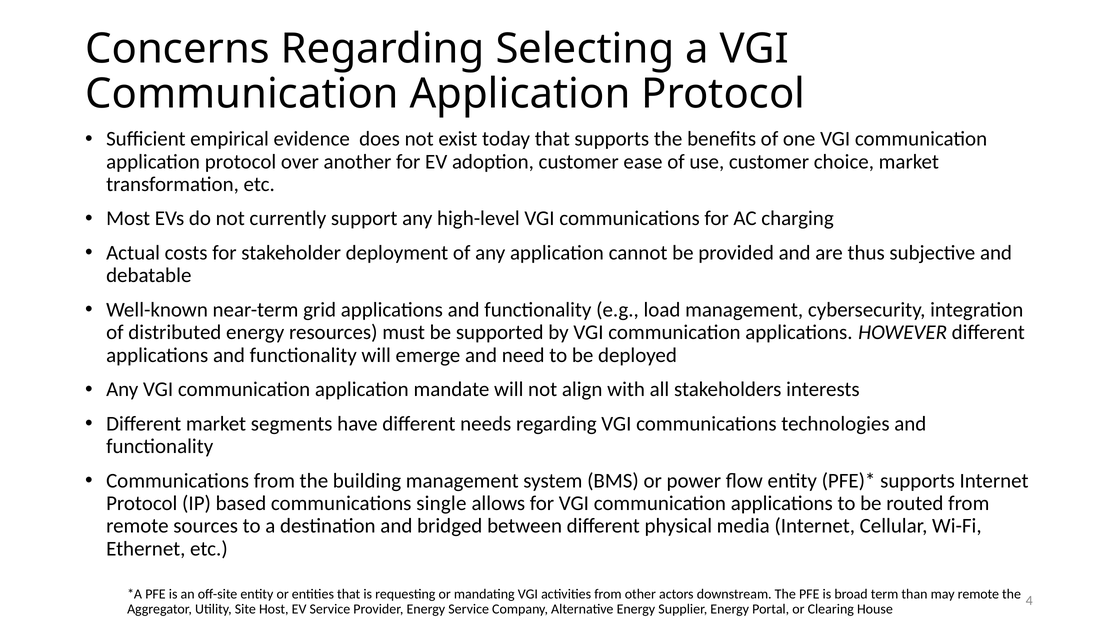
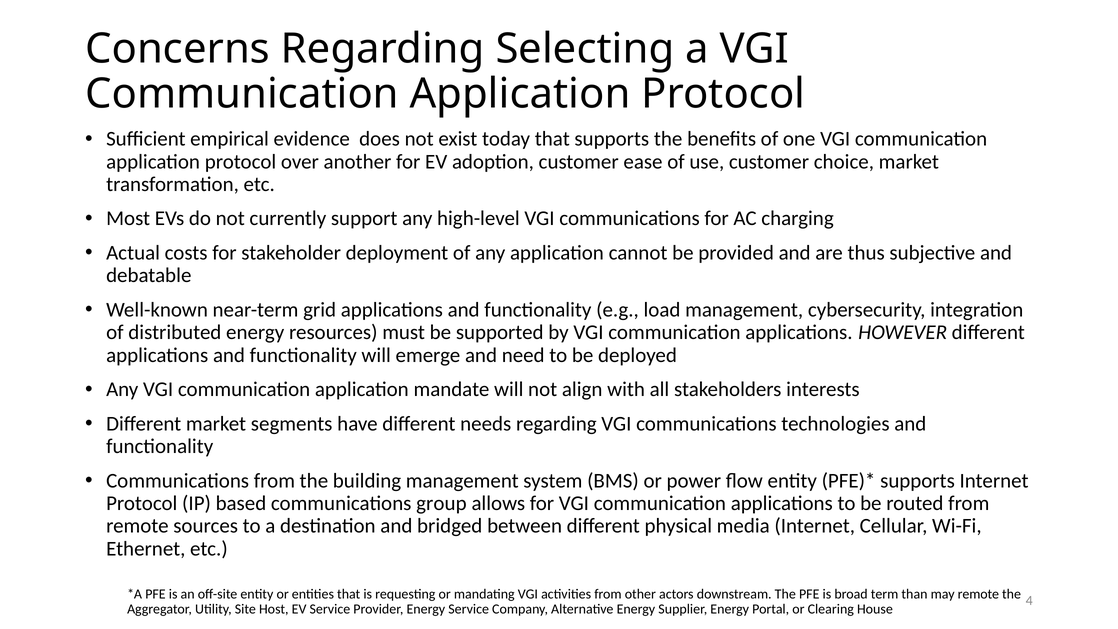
single: single -> group (441, 503)
